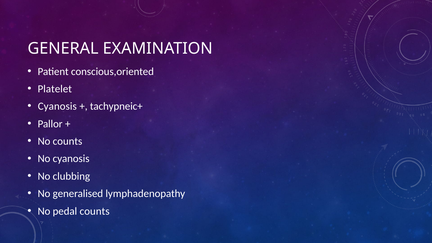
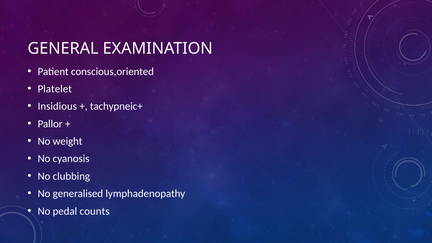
Cyanosis: Cyanosis -> Insidious (57, 106)
No counts: counts -> weight (68, 141)
